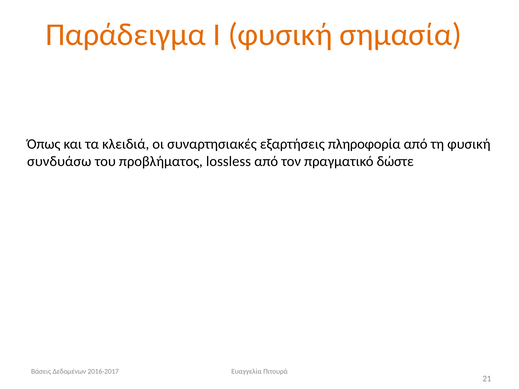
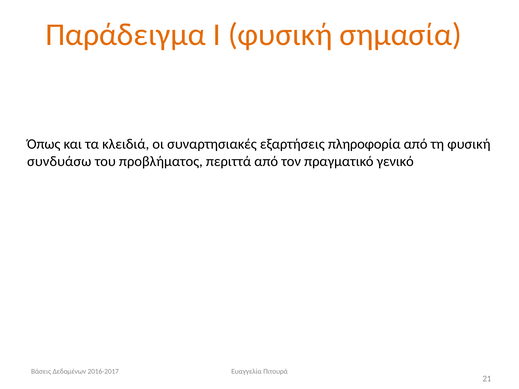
lossless: lossless -> περιττά (229, 162)
δώστε: δώστε -> γενικό (395, 162)
